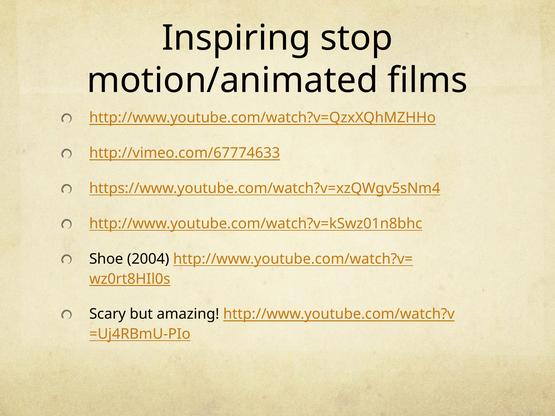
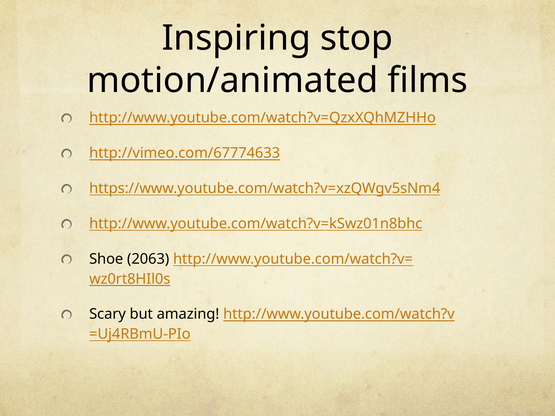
2004: 2004 -> 2063 (148, 259)
